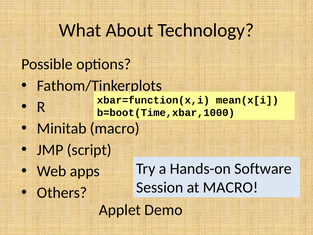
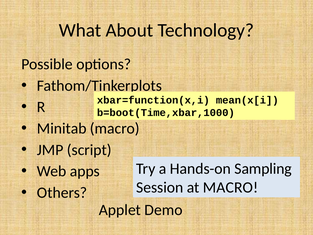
Software: Software -> Sampling (263, 169)
